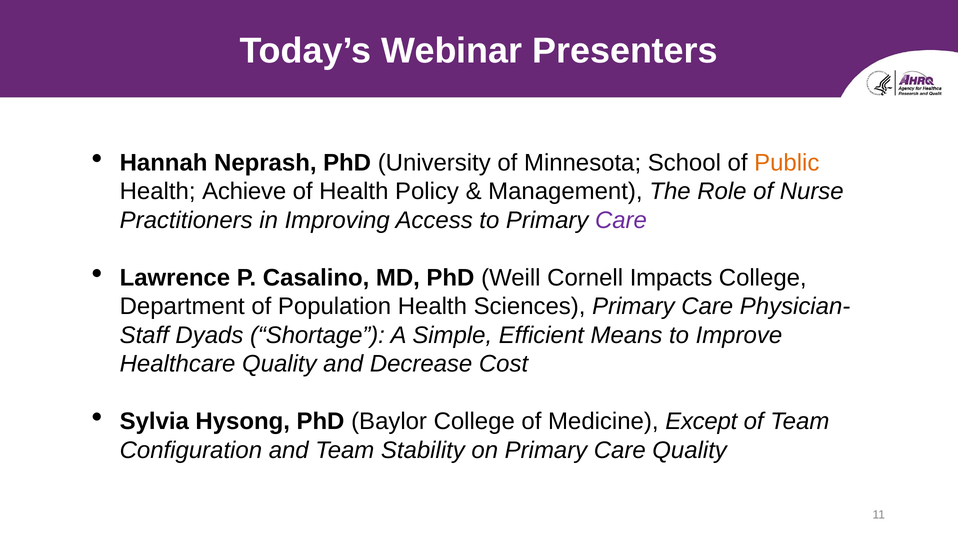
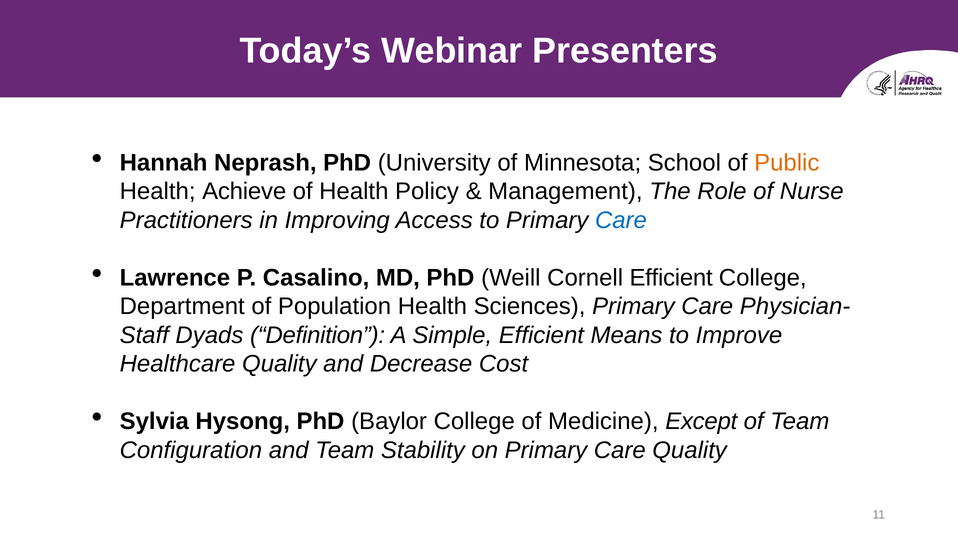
Care colour: purple -> blue (621, 220)
Cornell Impacts: Impacts -> Efficient (671, 278)
Shortage: Shortage -> Definition (318, 335)
